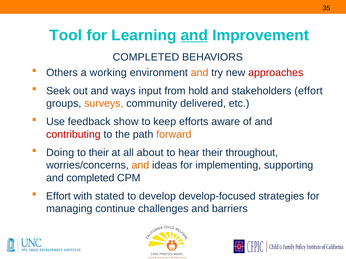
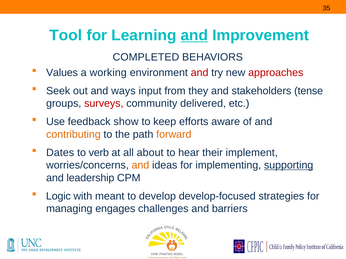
Others: Others -> Values (62, 73)
and colour: orange -> red (200, 73)
hold: hold -> they (198, 91)
stakeholders effort: effort -> tense (309, 91)
surveys colour: orange -> red (104, 104)
contributing colour: red -> orange (73, 135)
Doing: Doing -> Dates (60, 153)
to their: their -> verb (99, 153)
throughout: throughout -> implement (252, 153)
supporting underline: none -> present (289, 166)
and completed: completed -> leadership (90, 178)
Effort: Effort -> Logic (58, 196)
stated: stated -> meant (110, 196)
continue: continue -> engages (115, 209)
